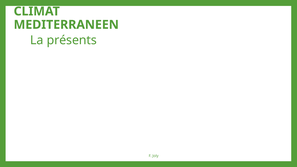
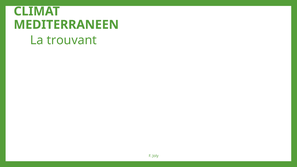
présents: présents -> trouvant (72, 40)
